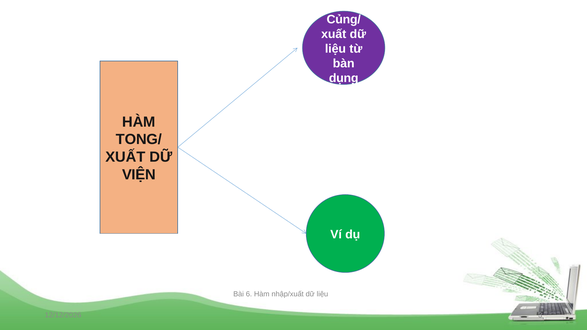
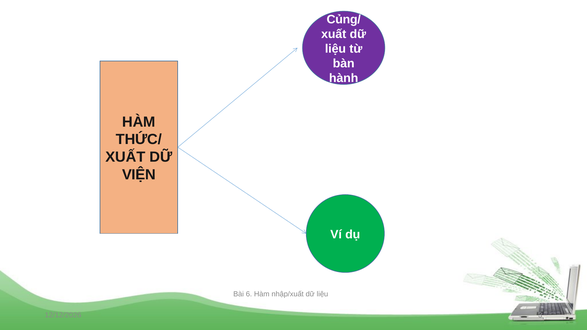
dụng: dụng -> hành (344, 78)
TONG/: TONG/ -> THỨC/ (139, 140)
